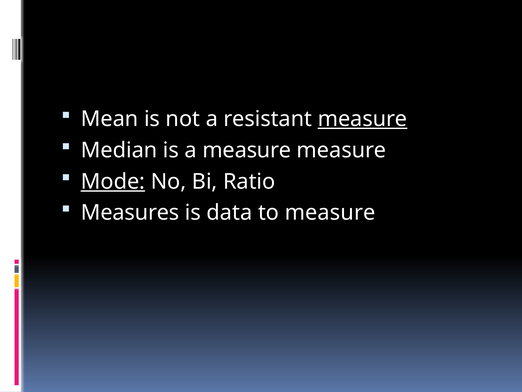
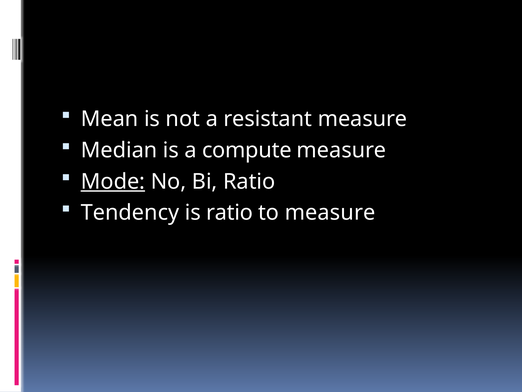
measure underline: present -> none (362, 119)
a measure: measure -> compute (247, 150)
Measures: Measures -> Tendency (130, 212)
is data: data -> ratio (230, 212)
